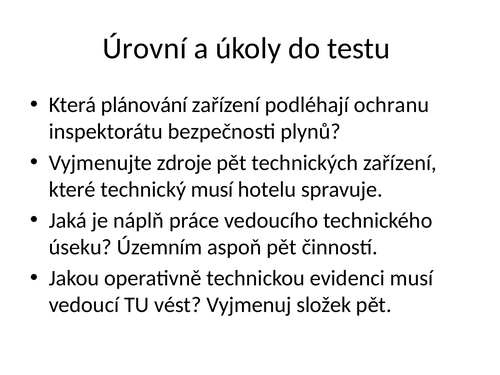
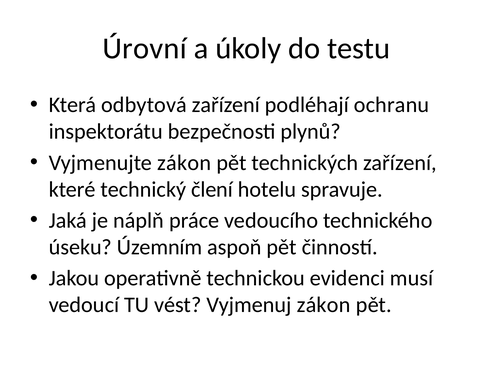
plánování: plánování -> odbytová (144, 105)
Vyjmenujte zdroje: zdroje -> zákon (184, 163)
technický musí: musí -> člení (212, 189)
Vyjmenuj složek: složek -> zákon (324, 305)
